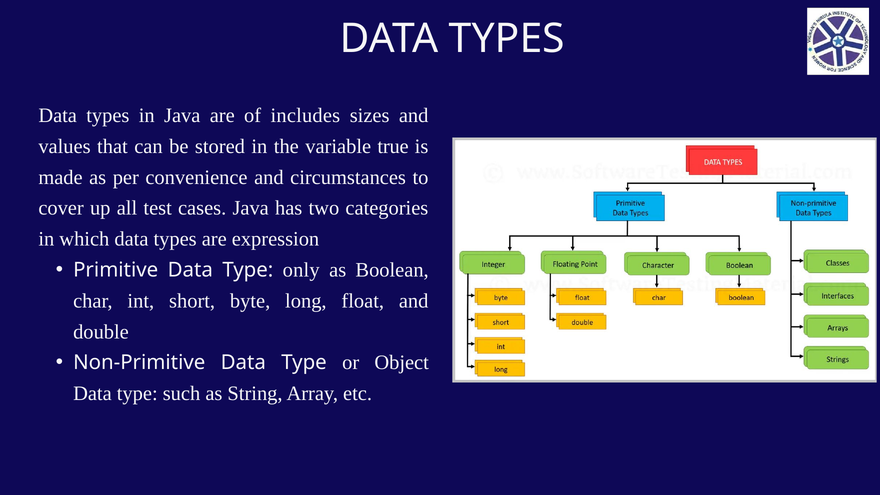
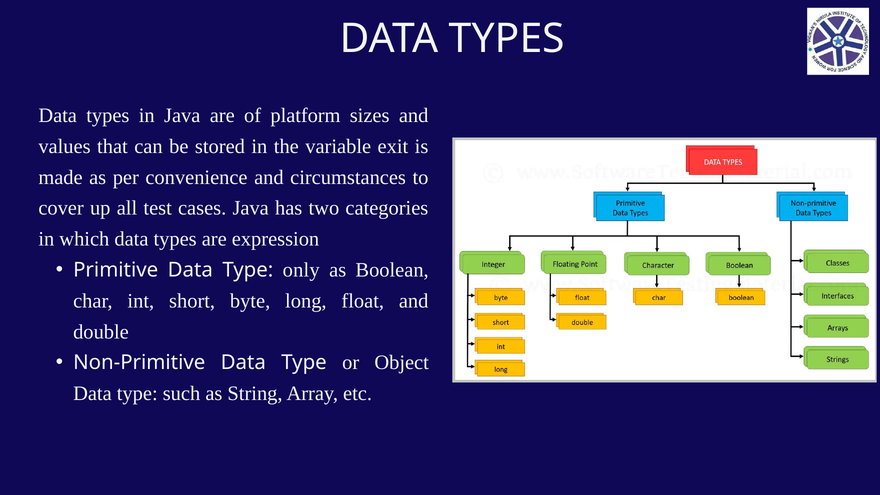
includes: includes -> platform (305, 115)
true: true -> exit (393, 146)
